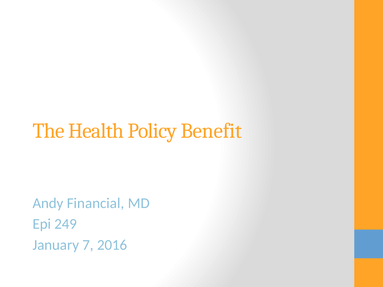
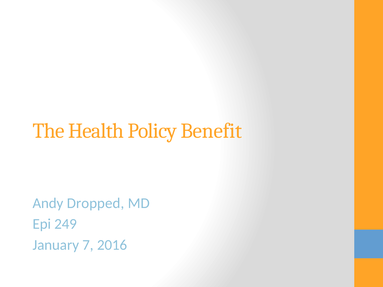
Financial: Financial -> Dropped (96, 203)
